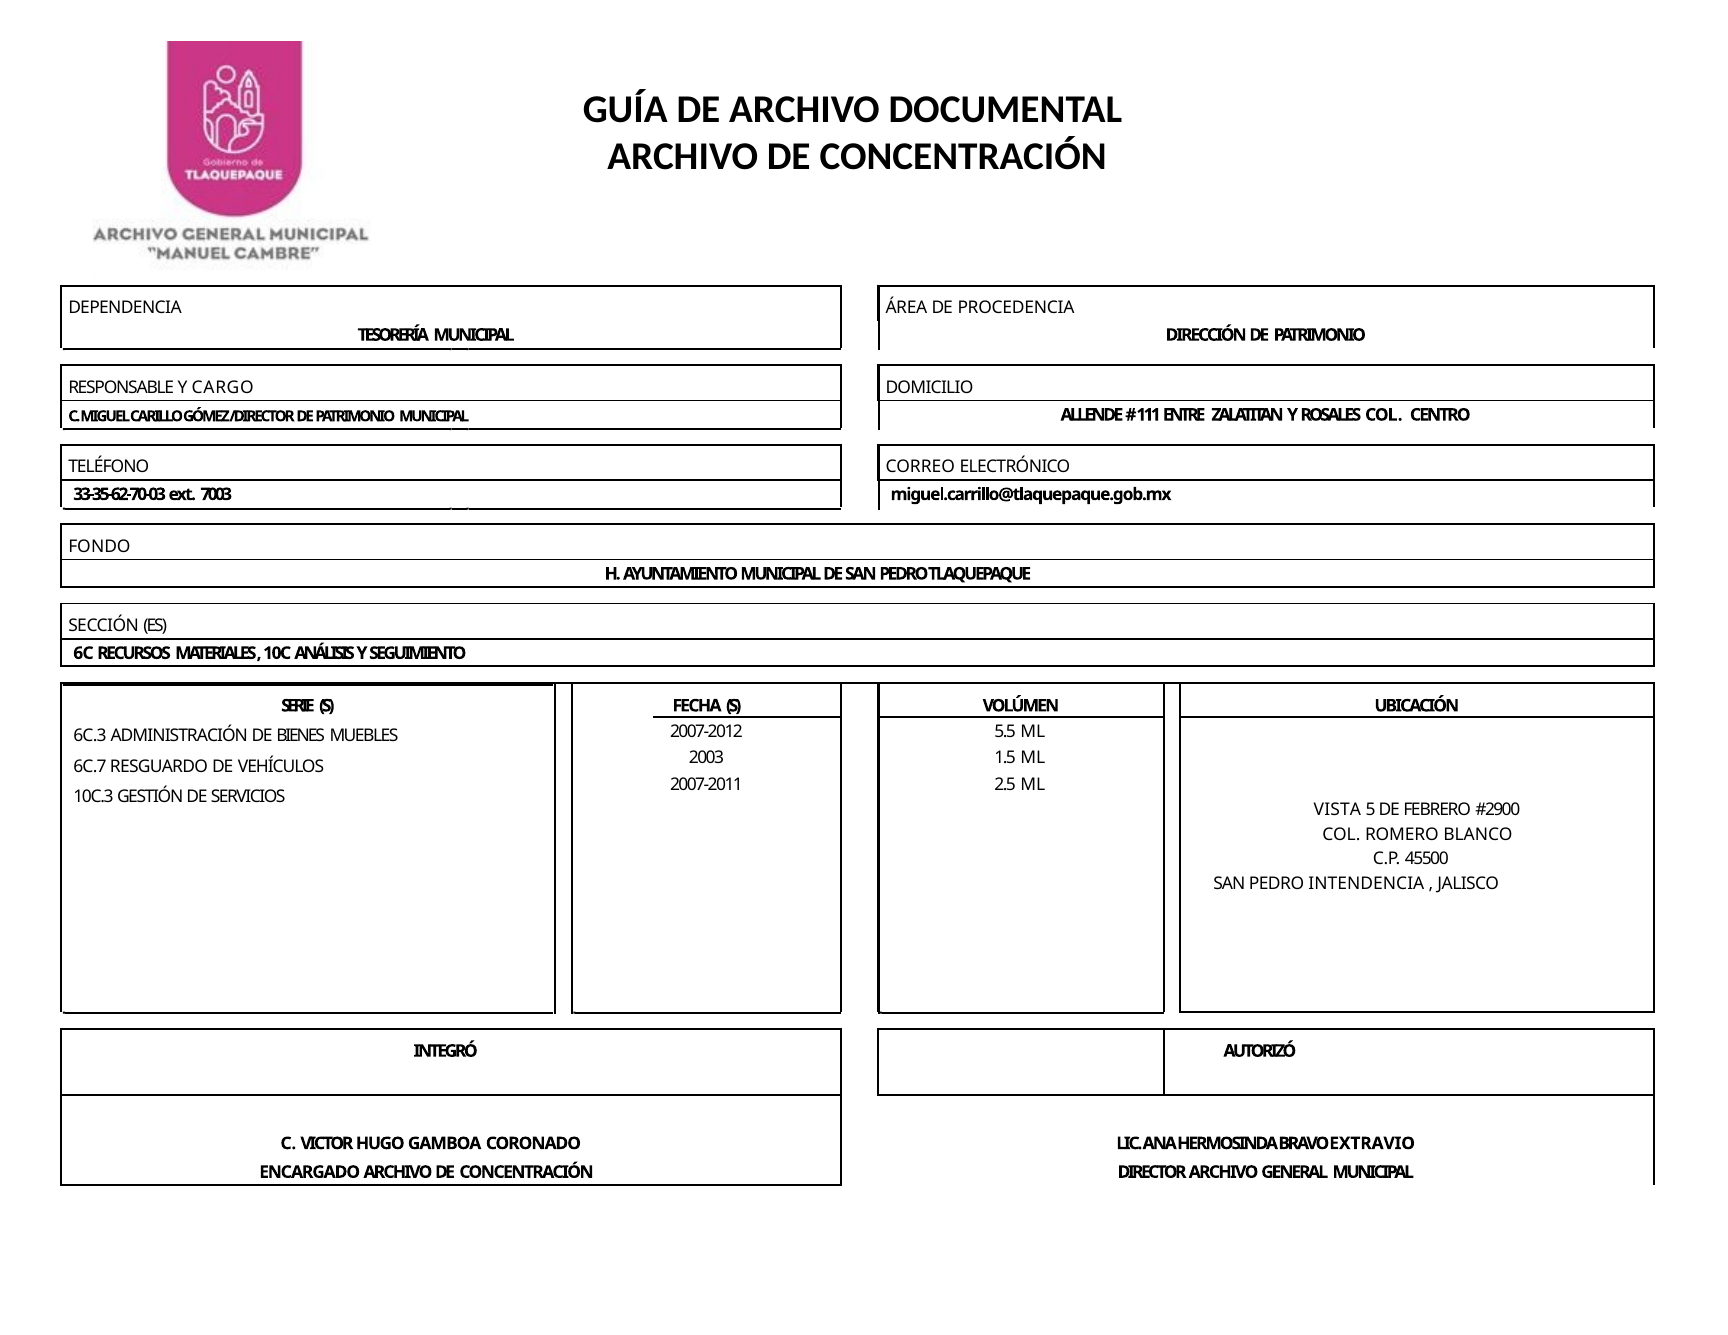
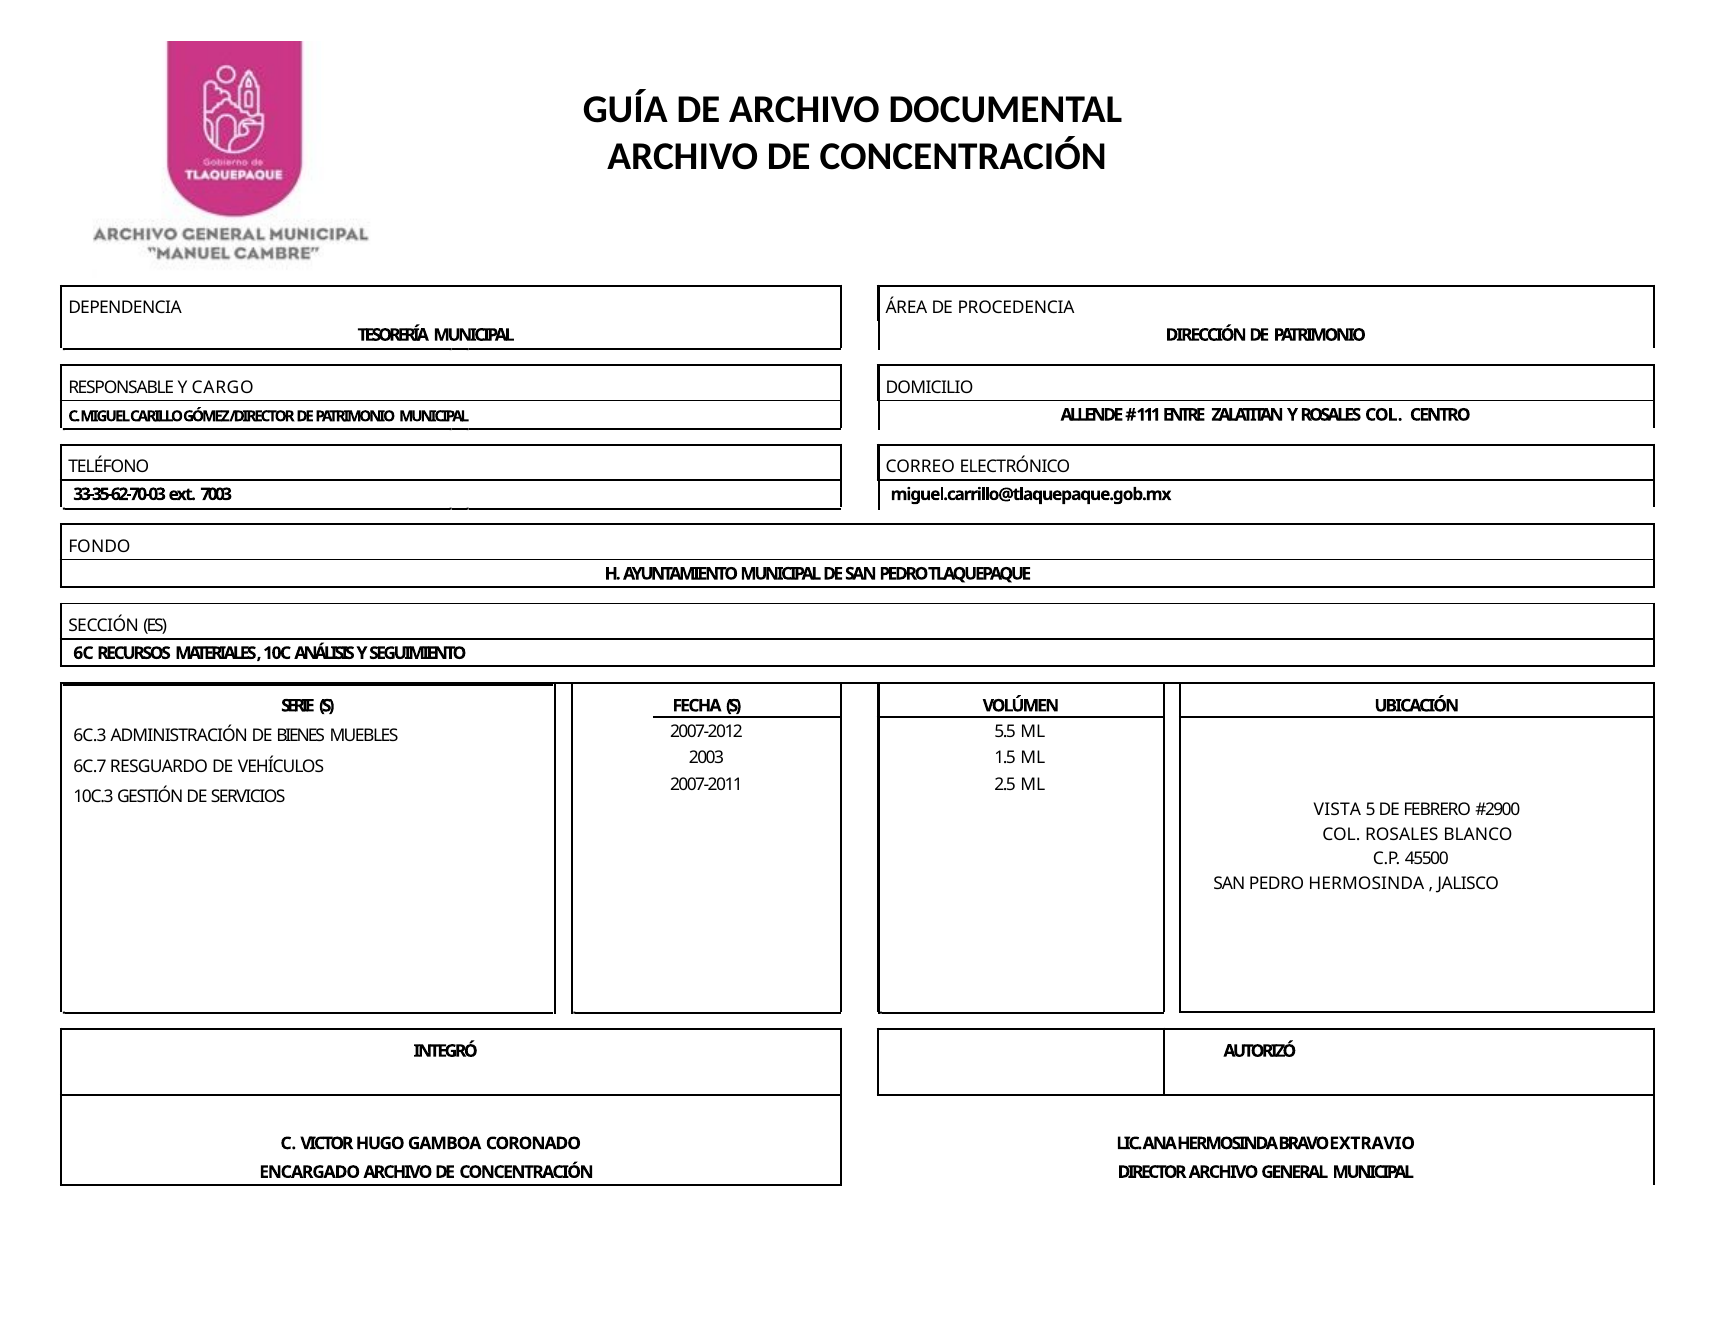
COL ROMERO: ROMERO -> ROSALES (1402, 834)
PEDRO INTENDENCIA: INTENDENCIA -> HERMOSINDA (1366, 884)
